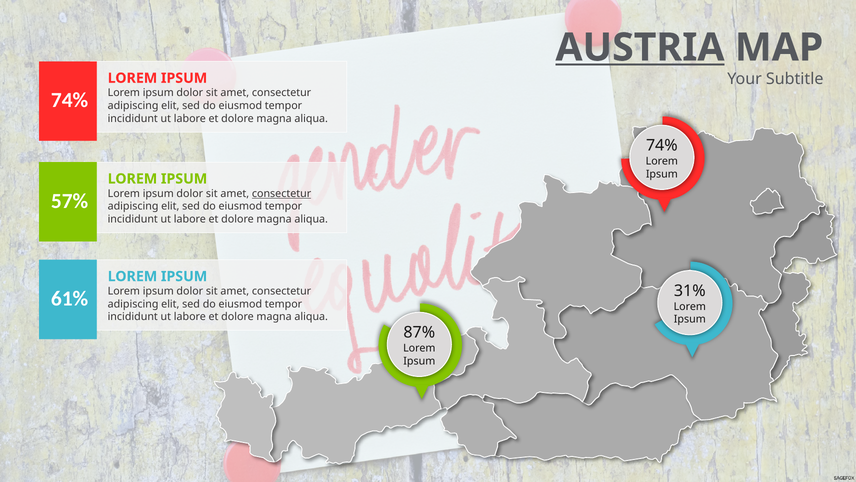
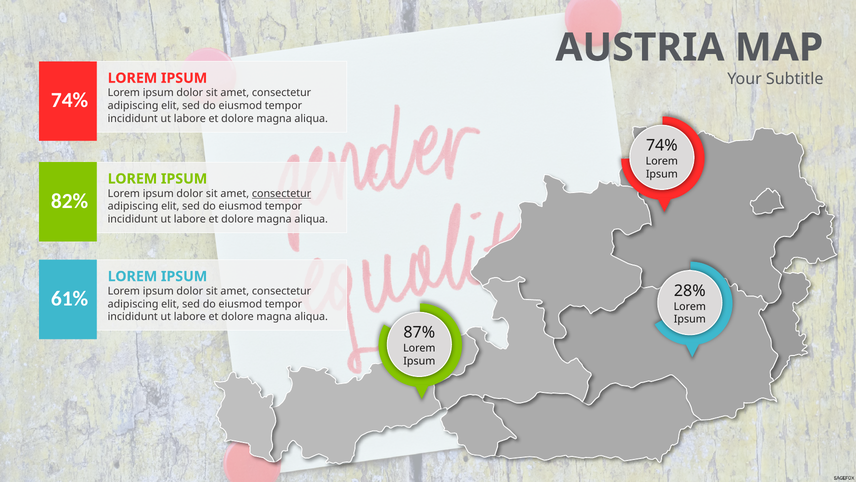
AUSTRIA underline: present -> none (640, 48)
57%: 57% -> 82% (70, 201)
31%: 31% -> 28% (690, 291)
